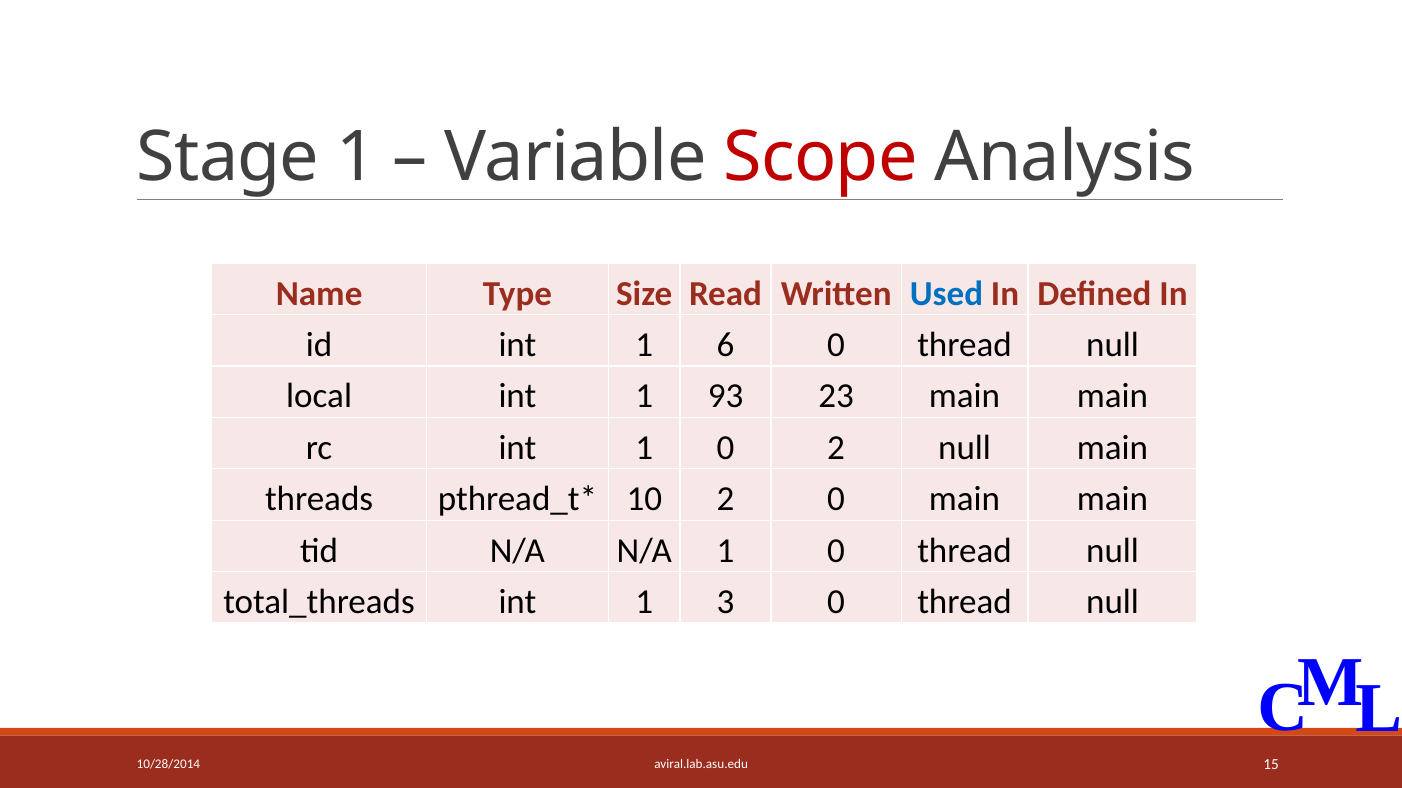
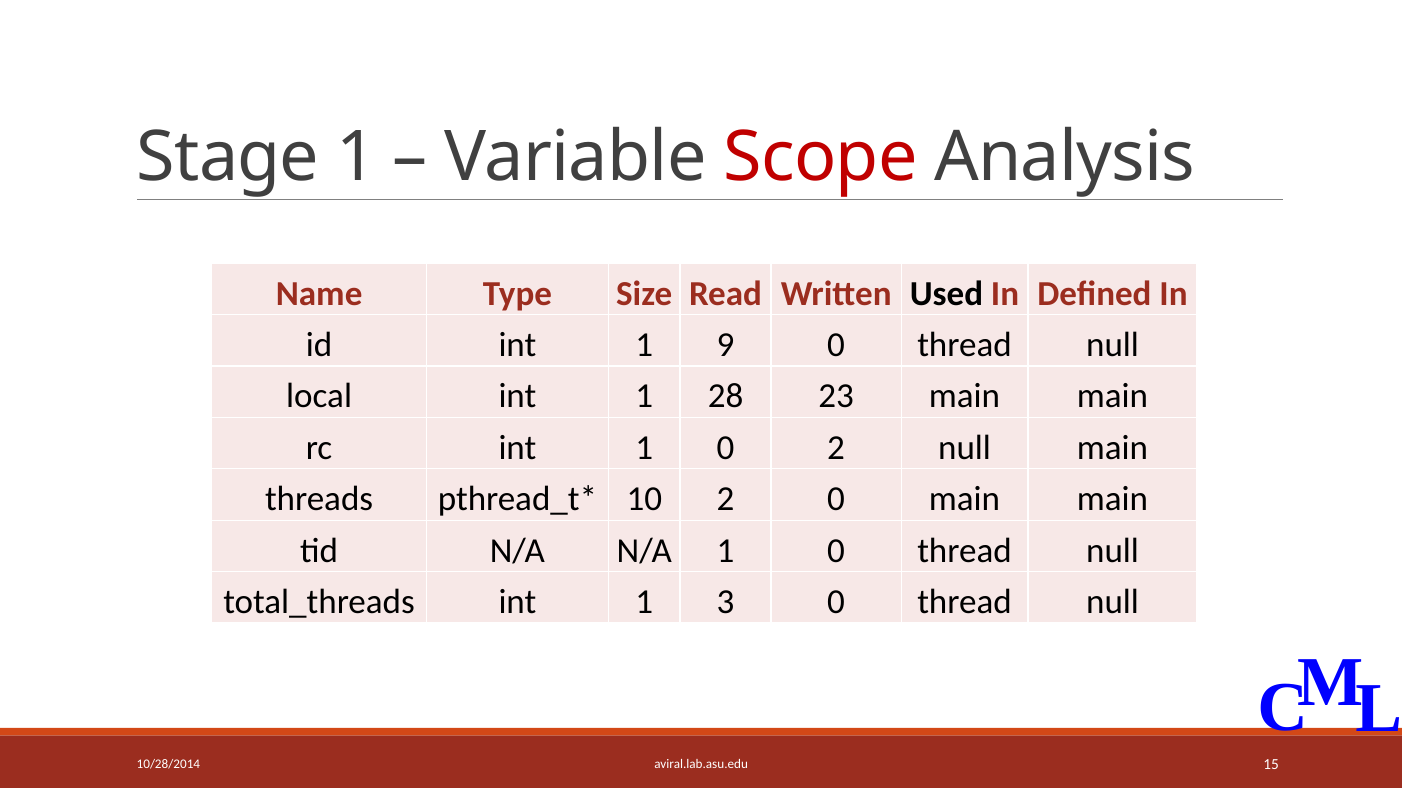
Used colour: blue -> black (947, 294)
6: 6 -> 9 (726, 345)
93: 93 -> 28 (726, 397)
